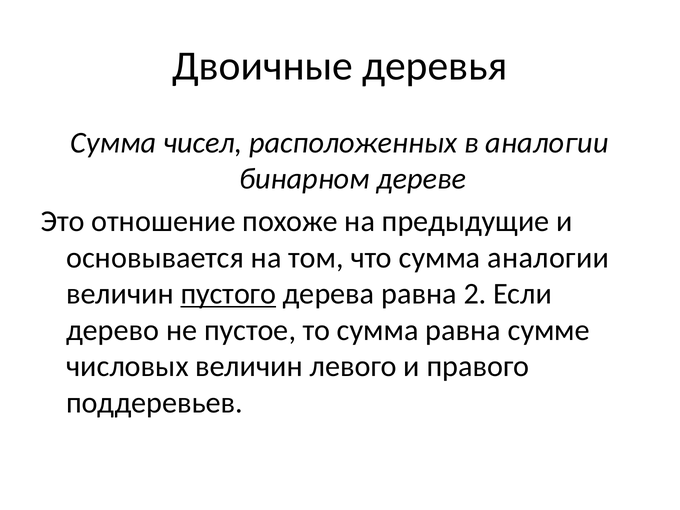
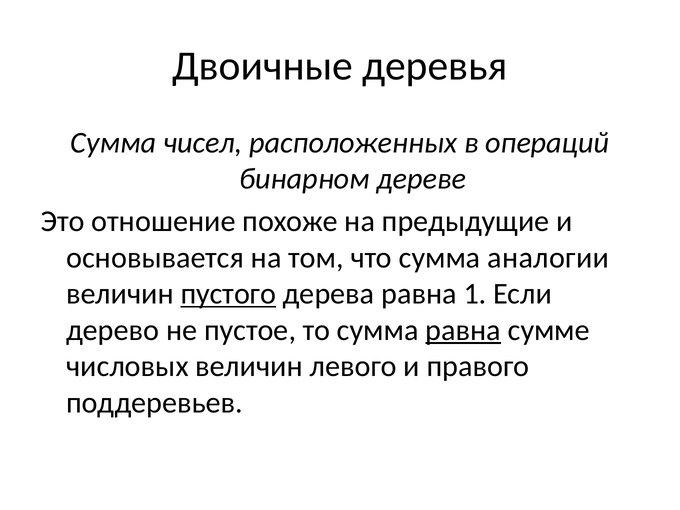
в аналогии: аналогии -> операций (547, 143)
2: 2 -> 1 (475, 294)
равна underline: none -> present (463, 330)
